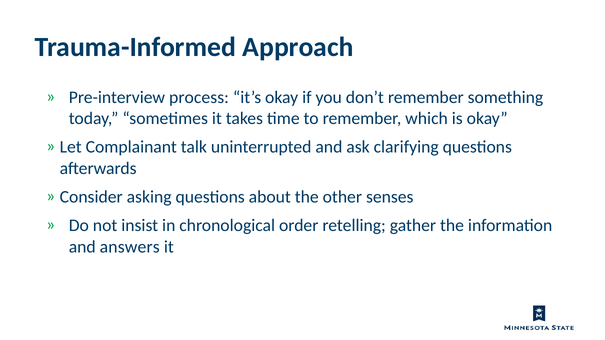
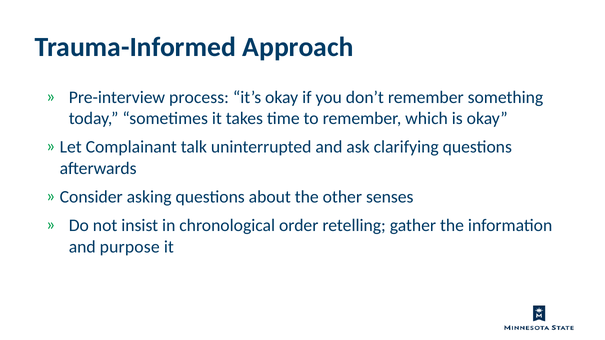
answers: answers -> purpose (130, 247)
